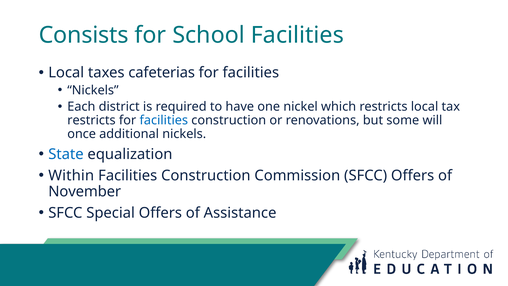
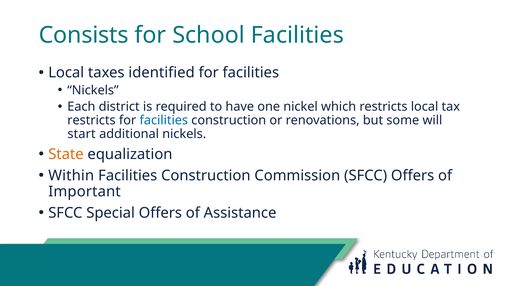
cafeterias: cafeterias -> identified (162, 73)
once: once -> start (82, 134)
State colour: blue -> orange (66, 154)
November: November -> Important (85, 191)
